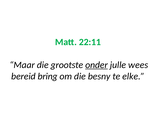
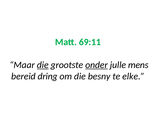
22:11: 22:11 -> 69:11 (90, 42)
die underline: none -> present (43, 65)
wees: wees -> mens (138, 65)
bring: bring -> dring (48, 76)
